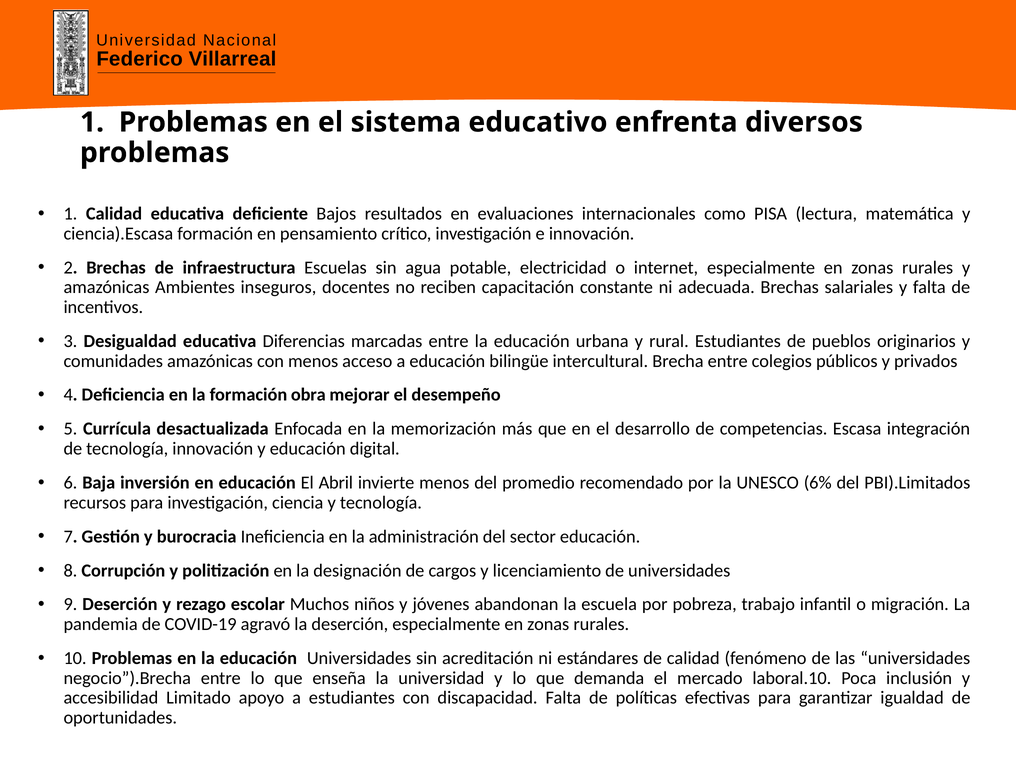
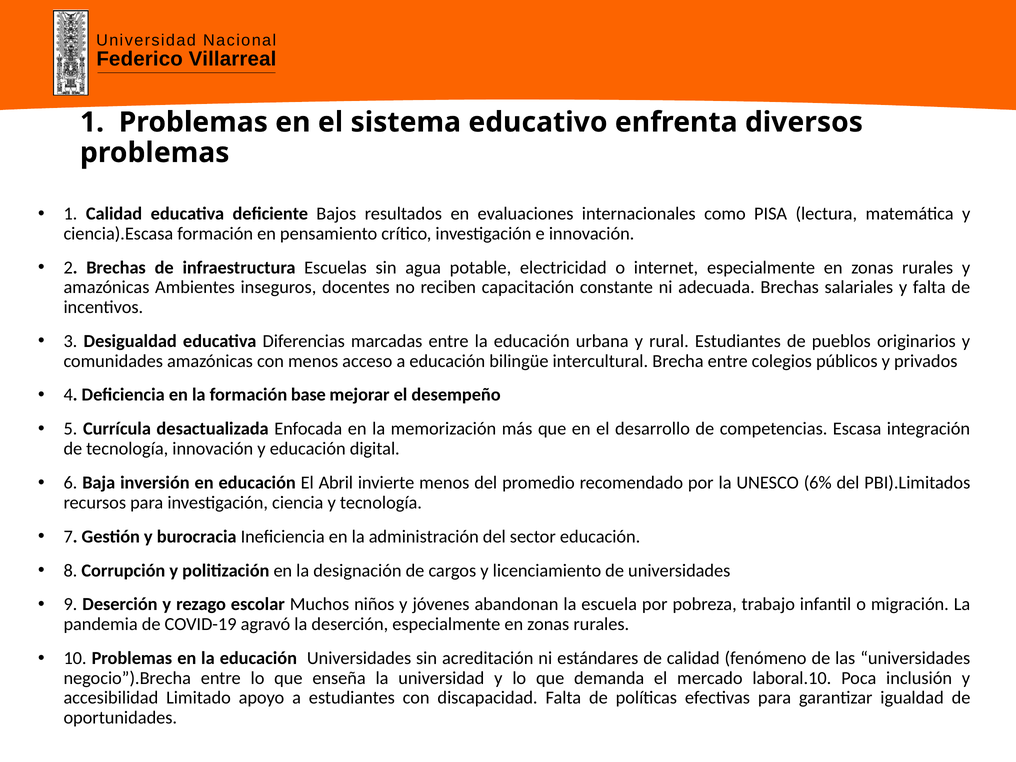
obra: obra -> base (308, 395)
